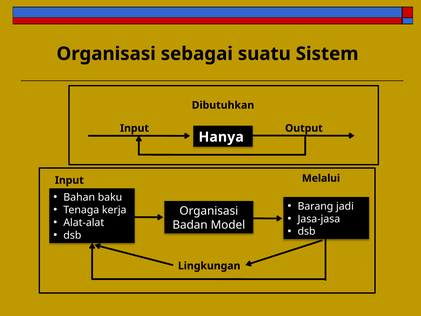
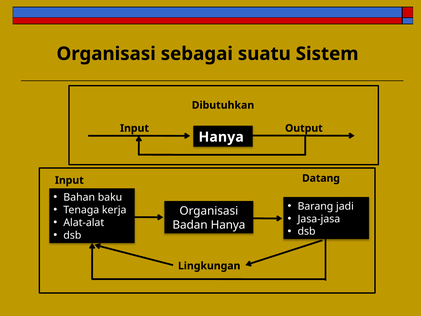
Melalui: Melalui -> Datang (321, 178)
Badan Model: Model -> Hanya (228, 225)
